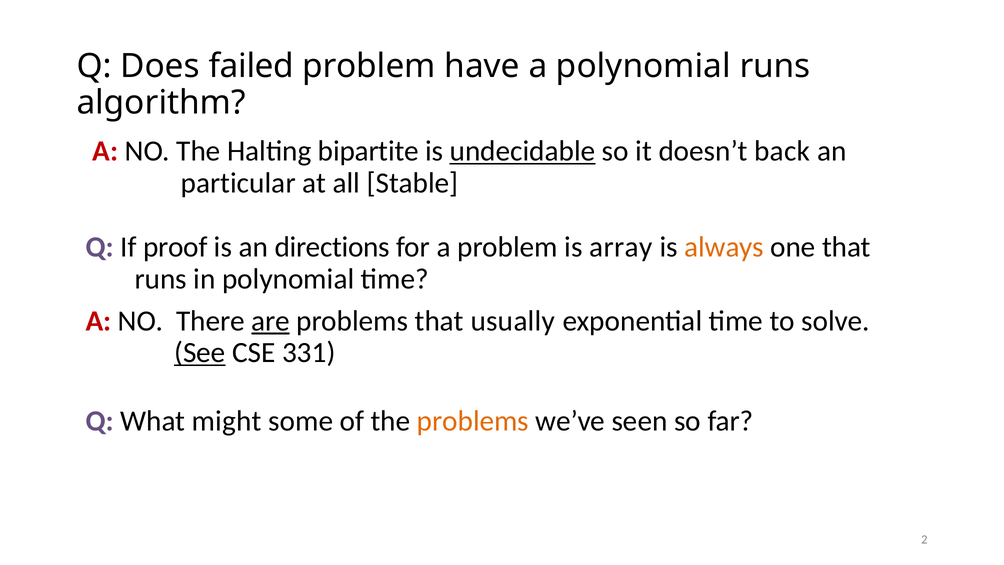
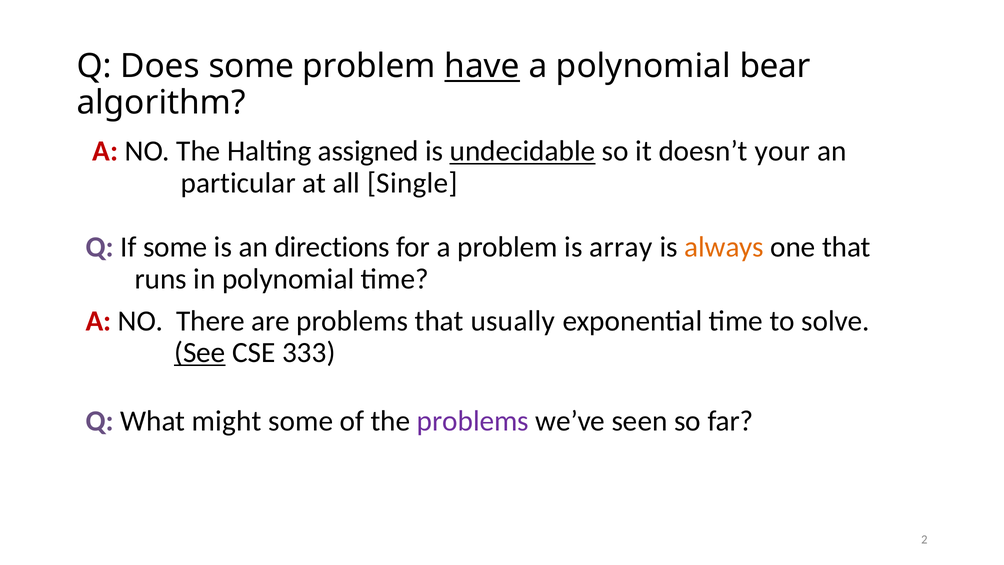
Does failed: failed -> some (251, 66)
have underline: none -> present (482, 66)
polynomial runs: runs -> bear (775, 66)
bipartite: bipartite -> assigned (368, 151)
back: back -> your (782, 151)
Stable: Stable -> Single (412, 183)
If proof: proof -> some (175, 247)
are underline: present -> none (271, 321)
331: 331 -> 333 (309, 353)
problems colour: orange -> purple (473, 421)
